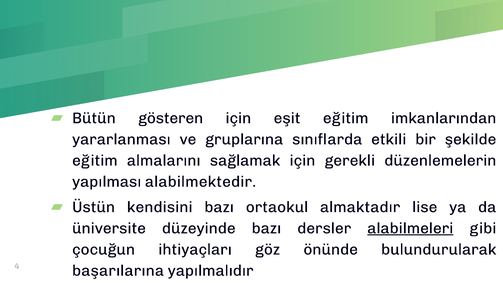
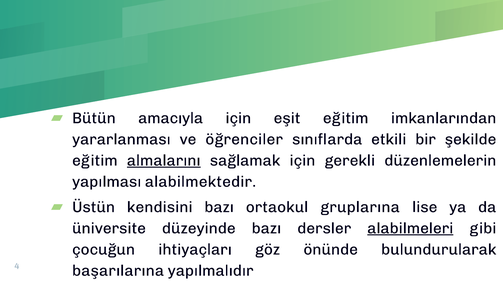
gösteren: gösteren -> amacıyla (171, 118)
gruplarına: gruplarına -> öğrenciler (244, 139)
almalarını underline: none -> present (164, 160)
almaktadır: almaktadır -> gruplarına (360, 207)
